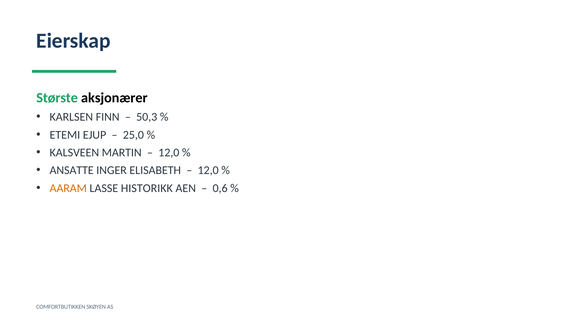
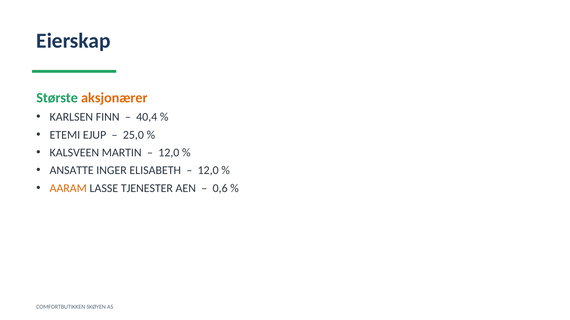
aksjonærer colour: black -> orange (114, 98)
50,3: 50,3 -> 40,4 (147, 117)
HISTORIKK: HISTORIKK -> TJENESTER (147, 189)
